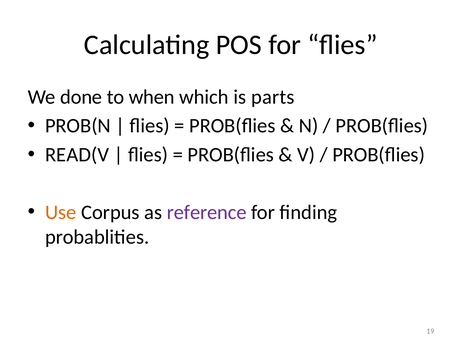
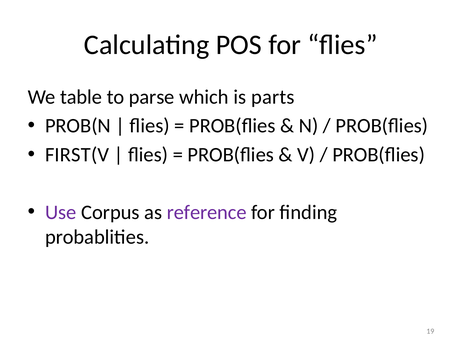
done: done -> table (81, 97)
when: when -> parse (152, 97)
READ(V: READ(V -> FIRST(V (77, 154)
Use colour: orange -> purple (61, 212)
